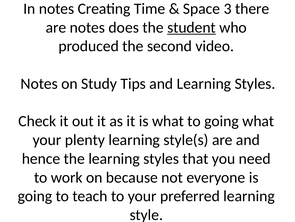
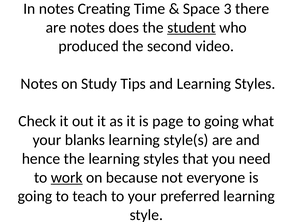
is what: what -> page (168, 121)
plenty: plenty -> blanks (85, 139)
work underline: none -> present (67, 177)
